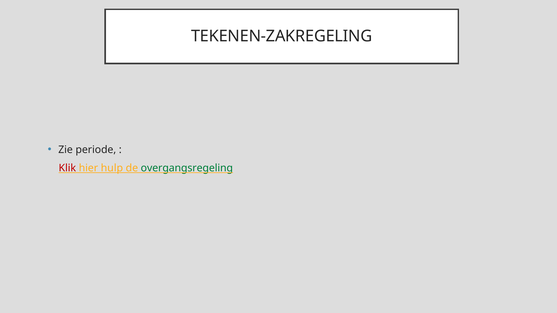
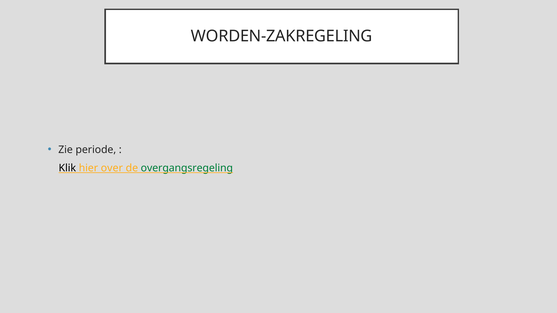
TEKENEN-ZAKREGELING: TEKENEN-ZAKREGELING -> WORDEN-ZAKREGELING (282, 36)
Klik colour: red -> black (67, 168)
hulp: hulp -> over (112, 168)
